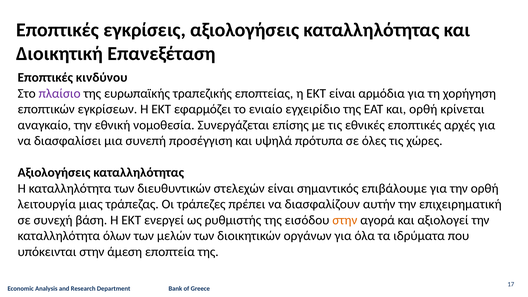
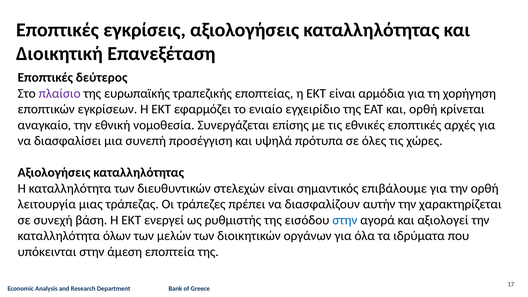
κινδύνου: κινδύνου -> δεύτερος (102, 78)
επιχειρηματική: επιχειρηματική -> χαρακτηρίζεται (460, 204)
στην colour: orange -> blue (345, 220)
